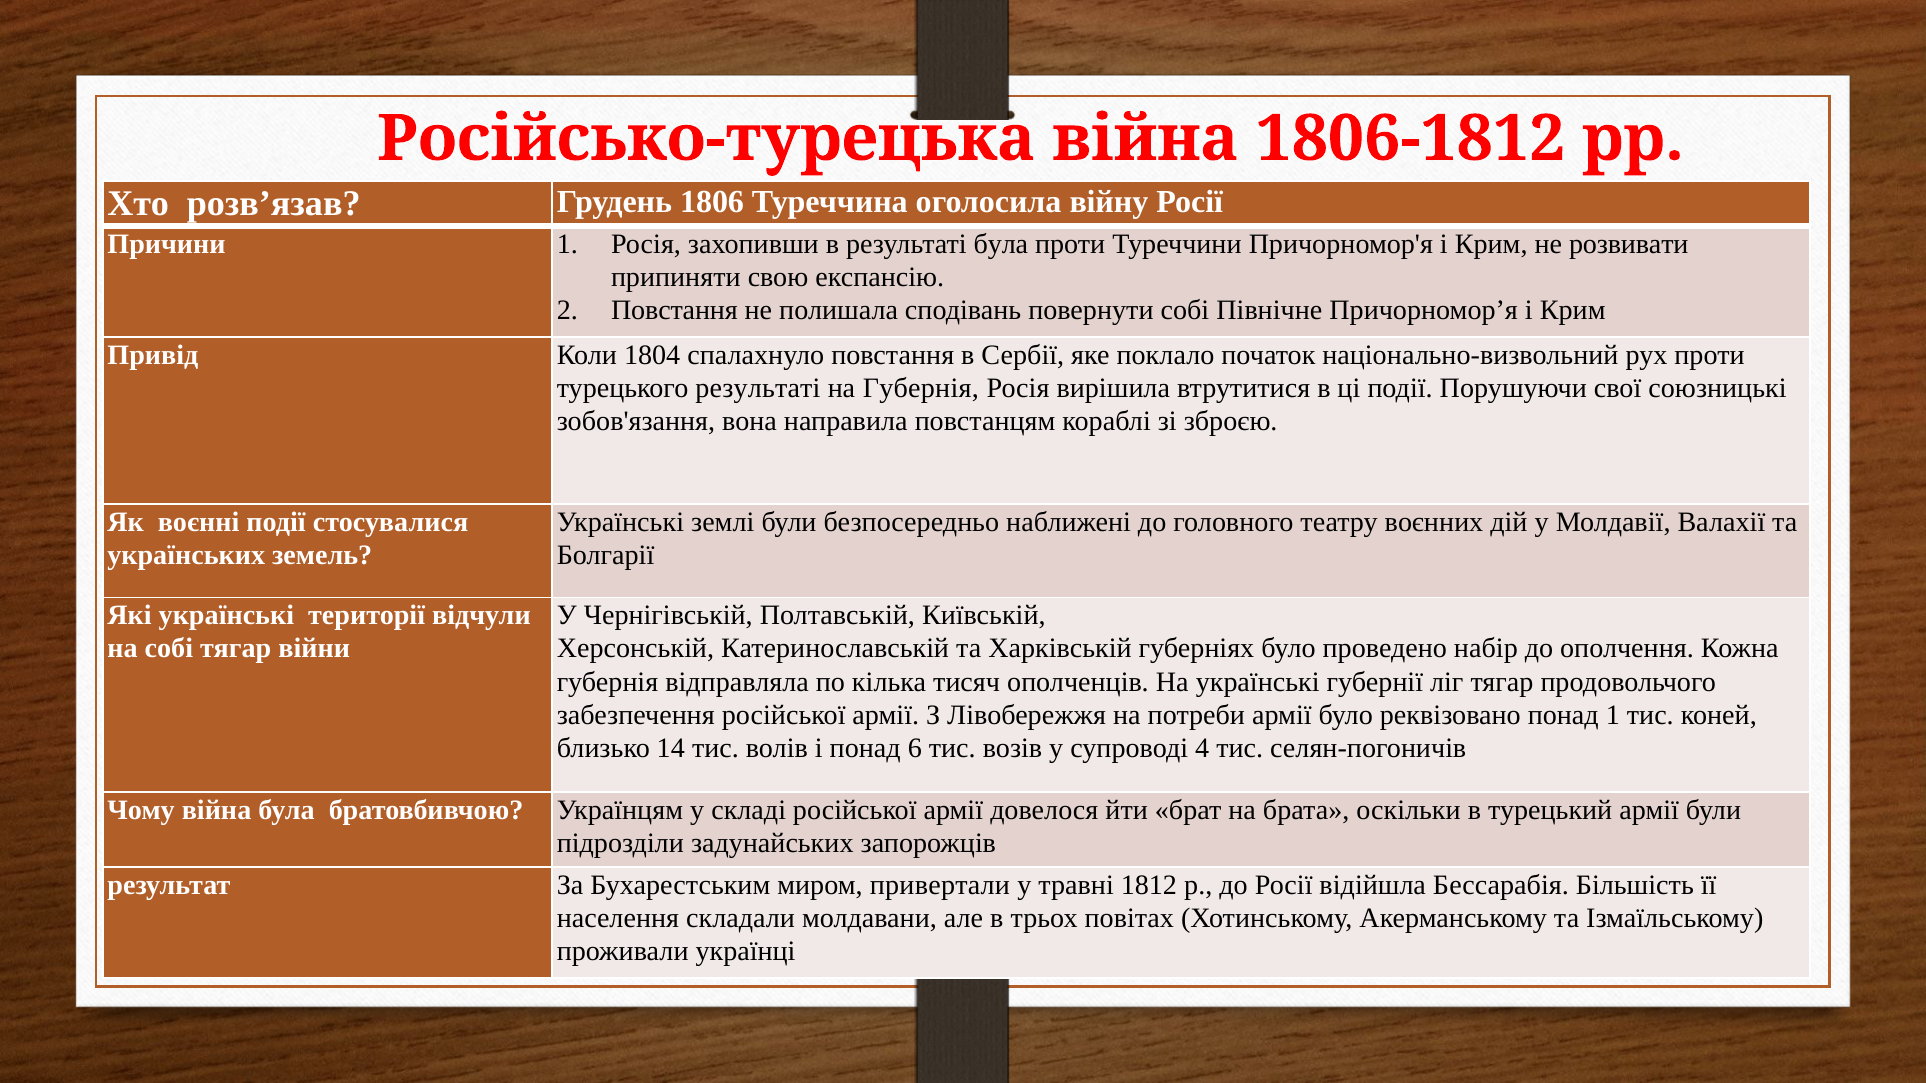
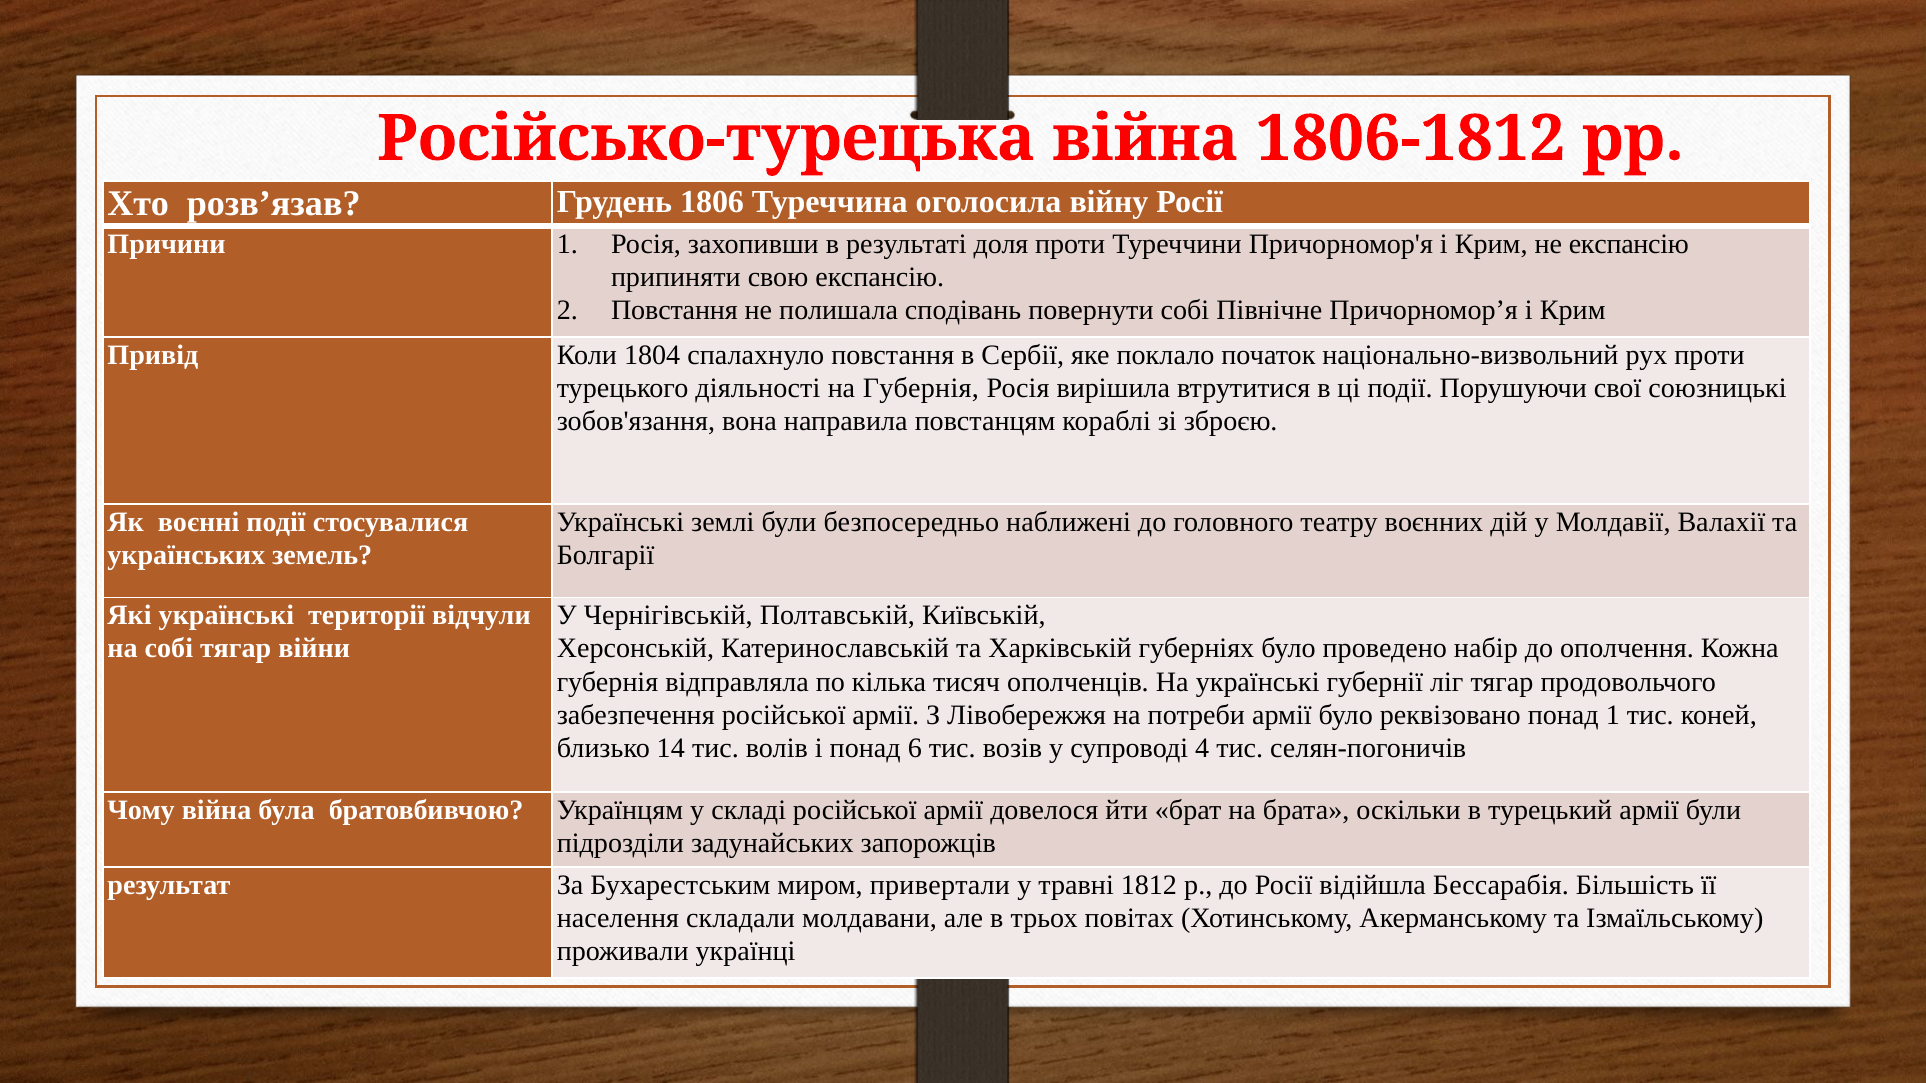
результаті була: була -> доля (1001, 244)
не розвивати: розвивати -> експансію (1629, 244)
турецького результаті: результаті -> діяльності (758, 388)
